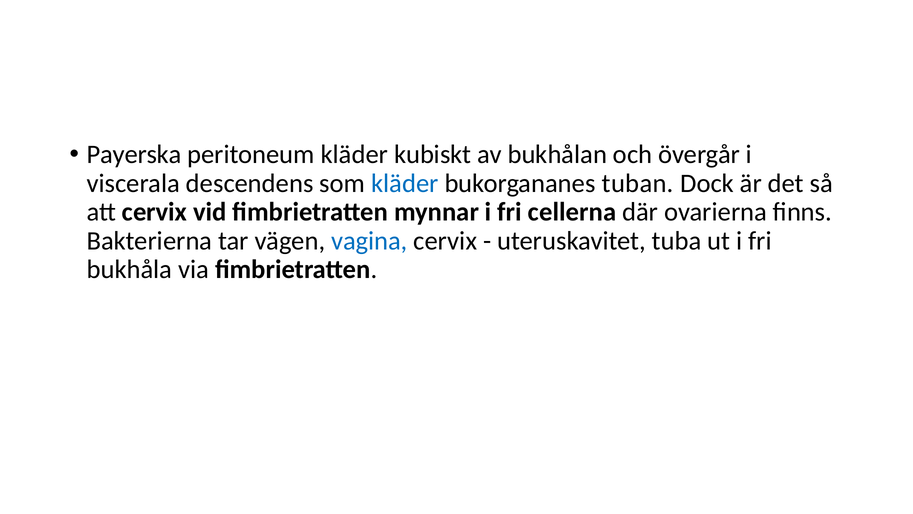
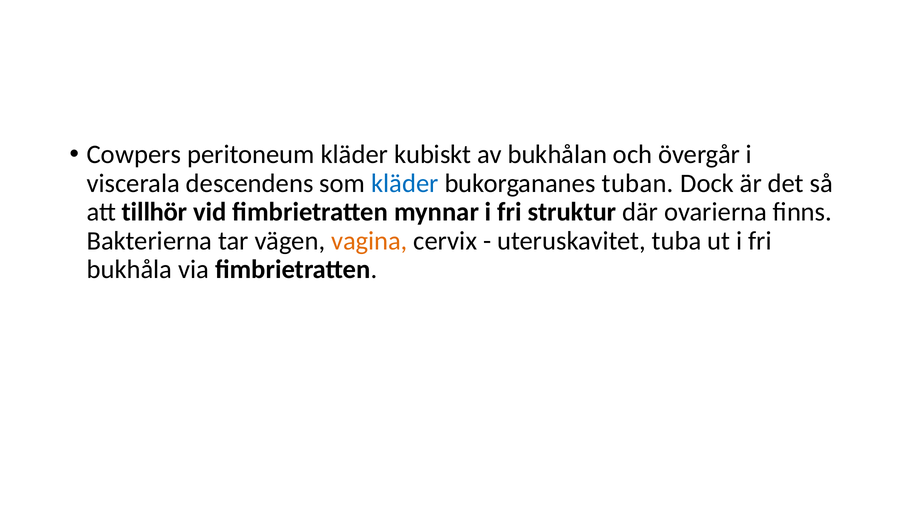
Payerska: Payerska -> Cowpers (134, 154)
att cervix: cervix -> tillhör (155, 212)
cellerna: cellerna -> struktur (572, 212)
vagina colour: blue -> orange (369, 241)
